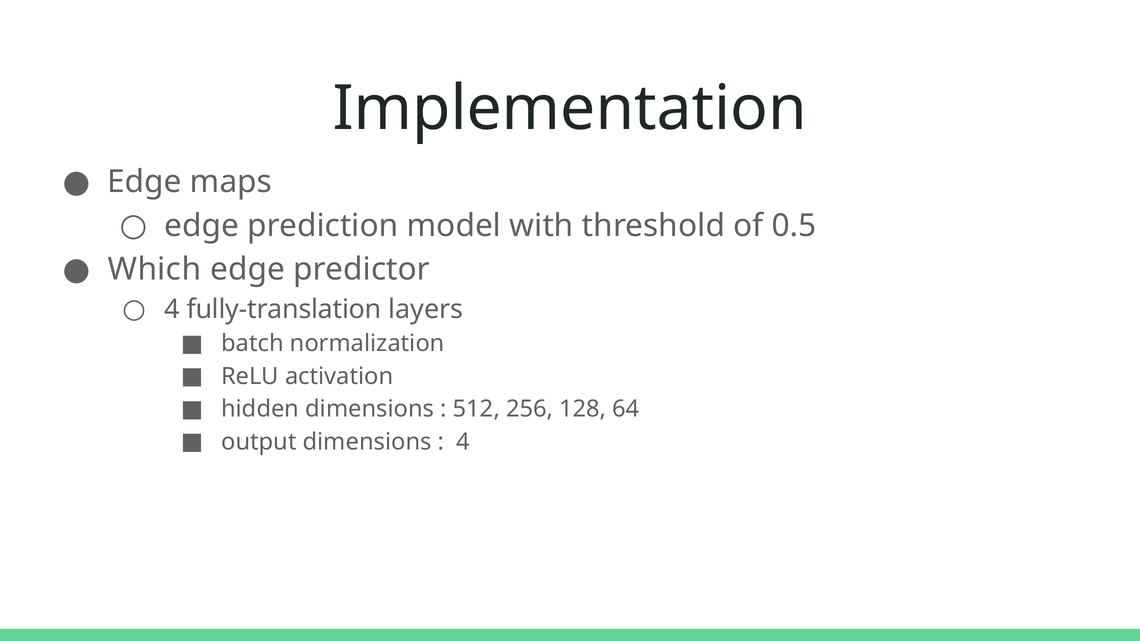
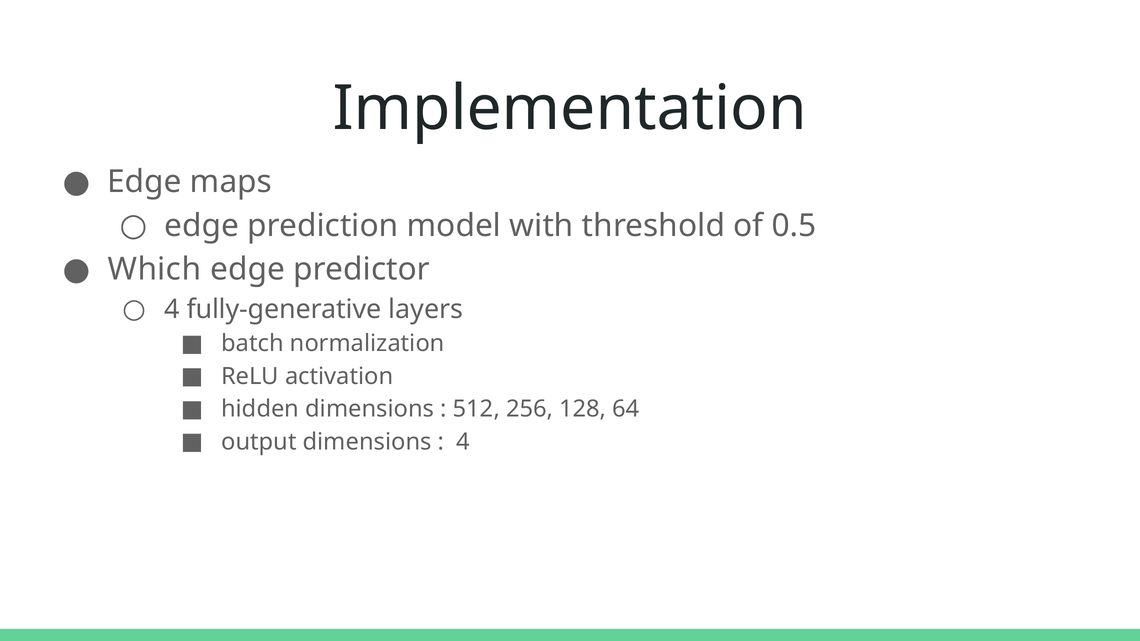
fully-translation: fully-translation -> fully-generative (284, 309)
